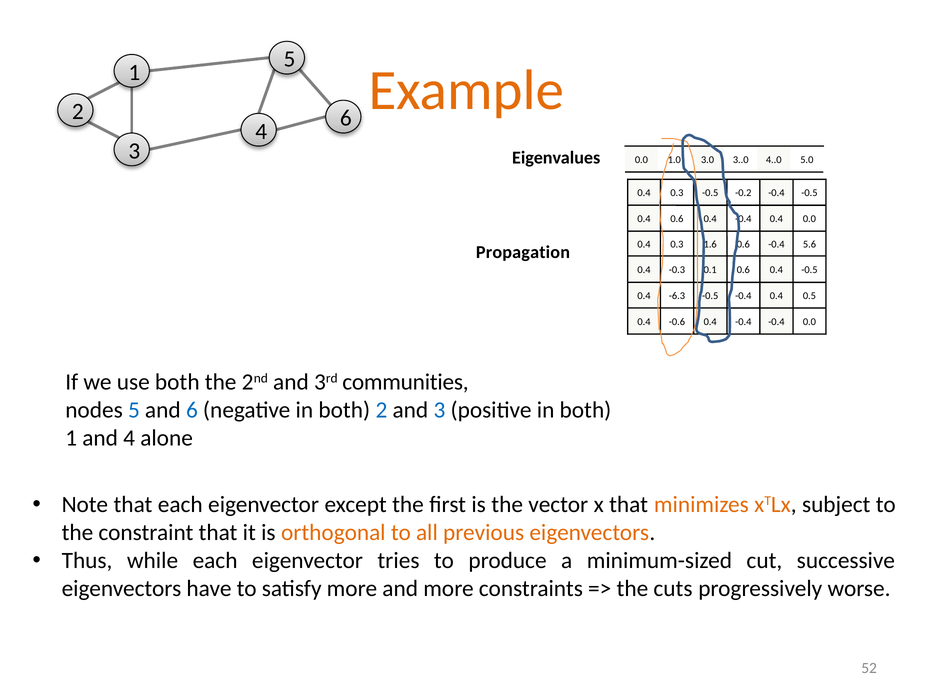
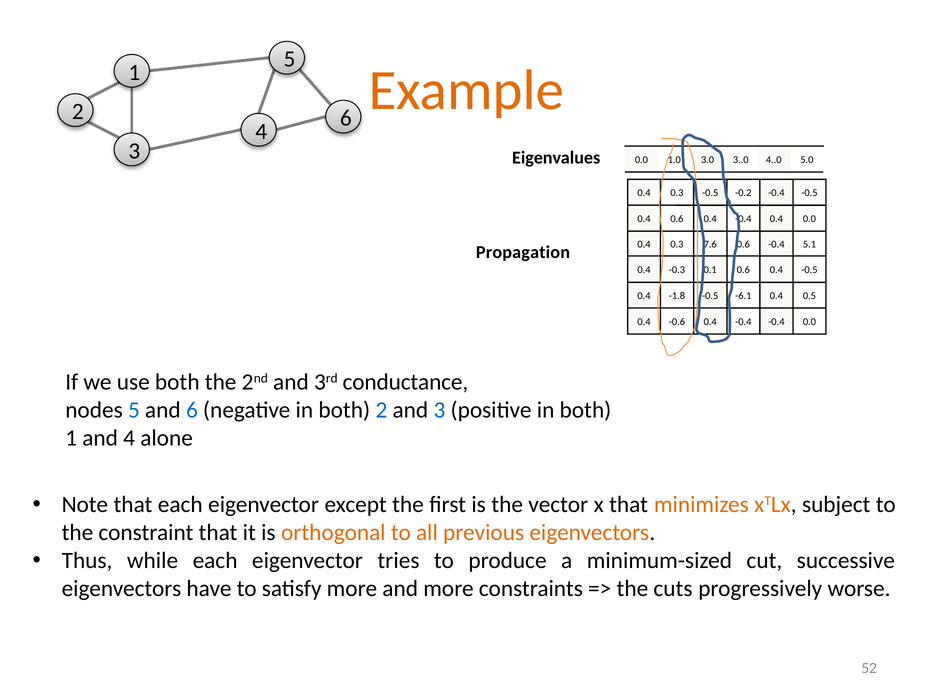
1.6: 1.6 -> 7.6 (710, 244)
5.6: 5.6 -> 5.1 (809, 244)
-6.3: -6.3 -> -1.8 (677, 296)
-0.4: -0.4 -> -6.1 (743, 296)
communities: communities -> conductance (405, 382)
